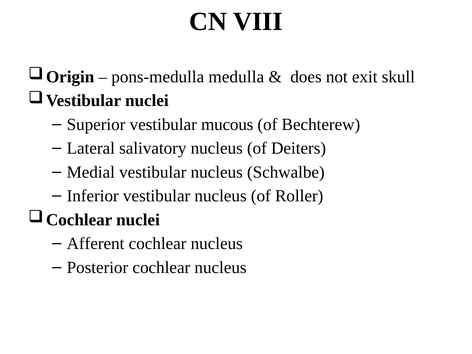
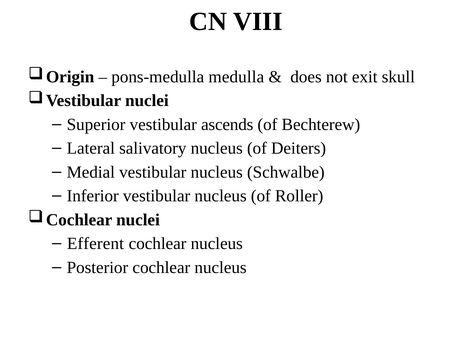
mucous: mucous -> ascends (227, 124)
Afferent: Afferent -> Efferent (95, 244)
